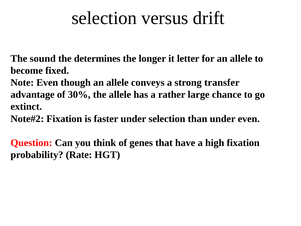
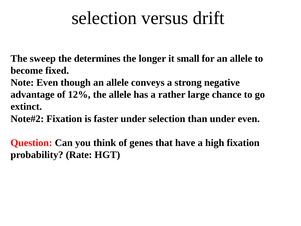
sound: sound -> sweep (43, 58)
letter: letter -> small (188, 58)
transfer: transfer -> negative (222, 82)
30%: 30% -> 12% (79, 95)
